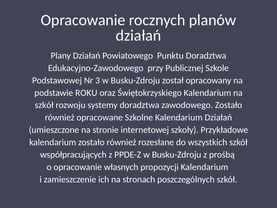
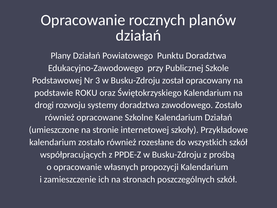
szkół: szkół -> drogi (44, 105)
